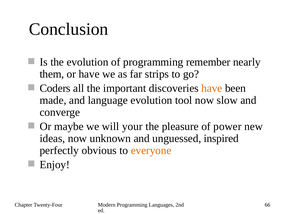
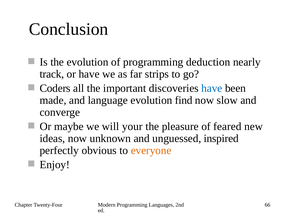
remember: remember -> deduction (208, 62)
them: them -> track (52, 74)
have colour: orange -> blue (212, 88)
tool: tool -> find (184, 100)
power: power -> feared (227, 126)
